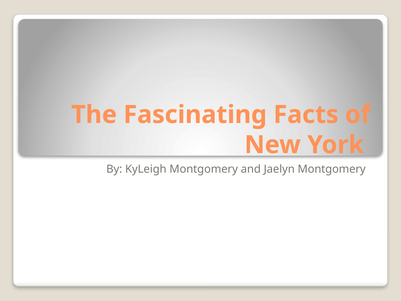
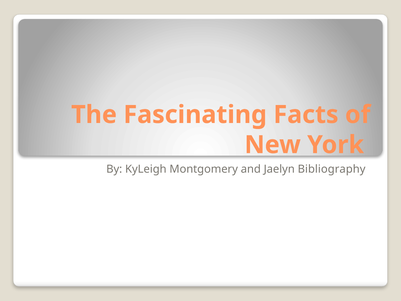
Jaelyn Montgomery: Montgomery -> Bibliography (332, 169)
